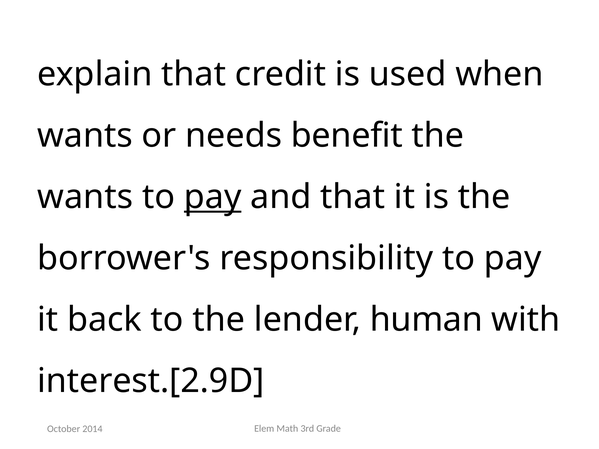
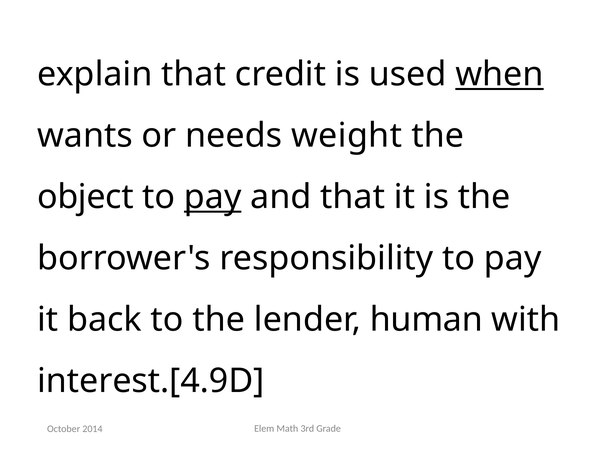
when underline: none -> present (499, 74)
benefit: benefit -> weight (347, 136)
wants: wants -> object (85, 197)
interest.[2.9D: interest.[2.9D -> interest.[4.9D (151, 381)
